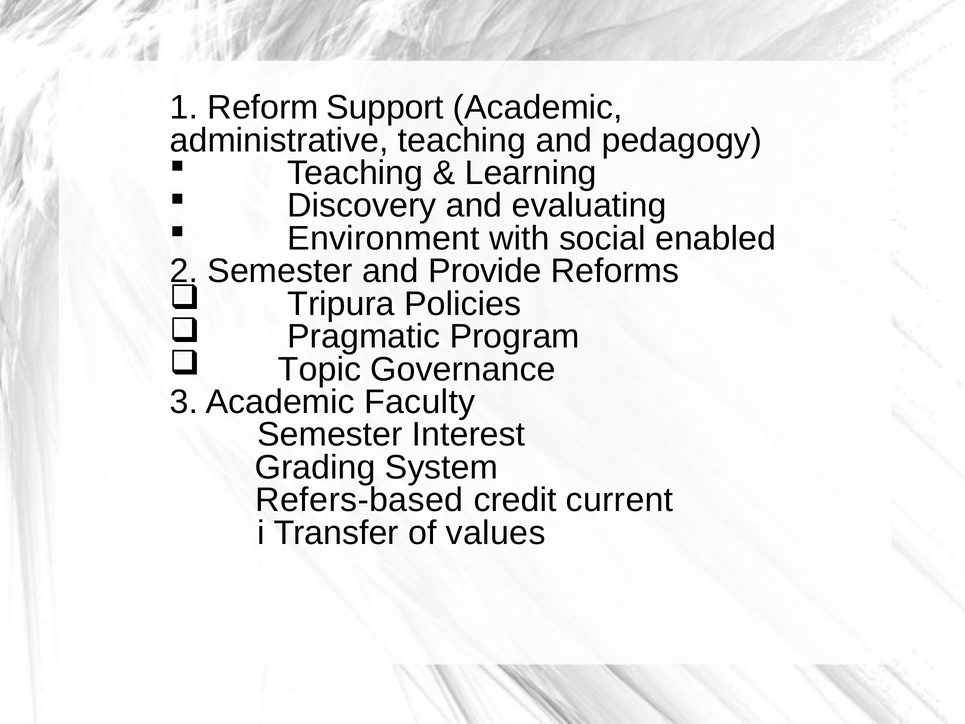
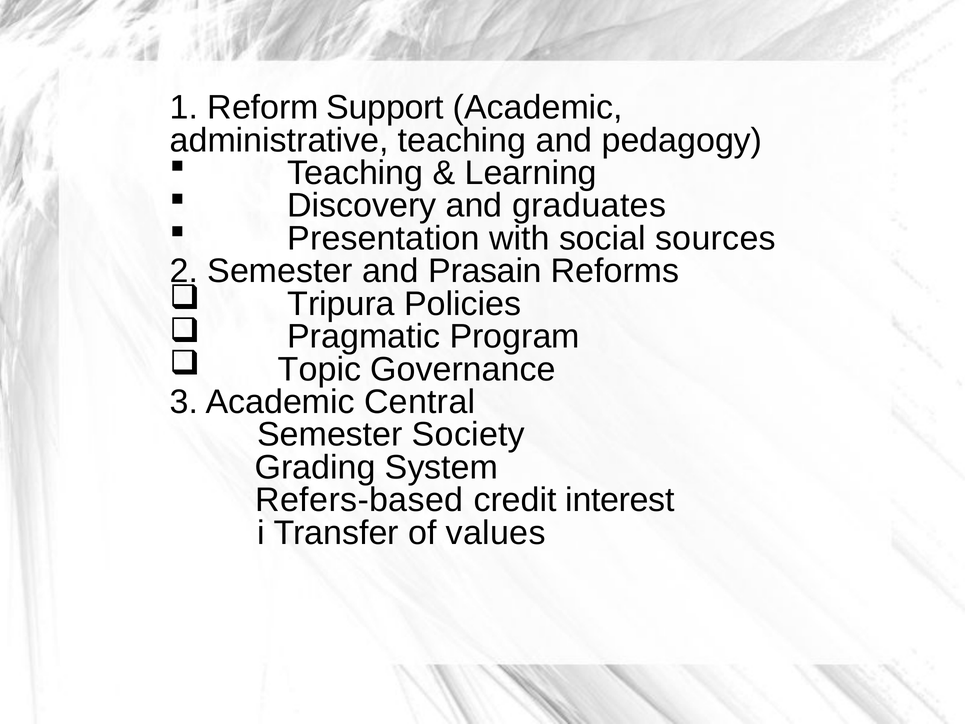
evaluating: evaluating -> graduates (589, 206)
Environment: Environment -> Presentation (384, 238)
enabled: enabled -> sources (716, 238)
Provide: Provide -> Prasain (485, 271)
Faculty: Faculty -> Central (420, 402)
Interest: Interest -> Society (468, 435)
current: current -> interest (620, 500)
